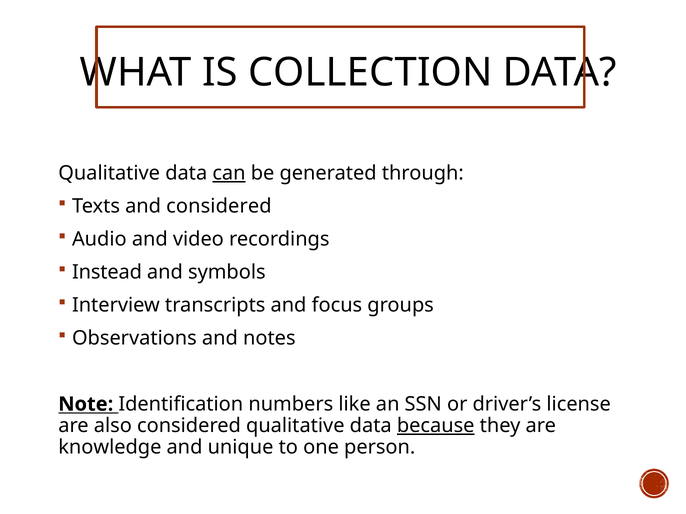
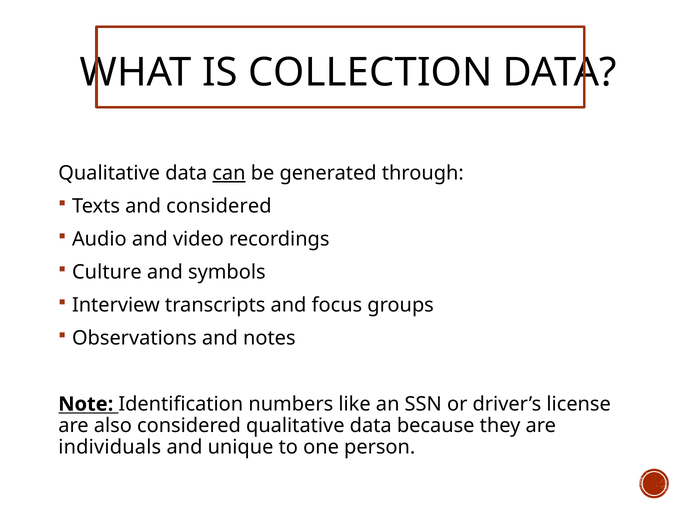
Instead: Instead -> Culture (107, 272)
because underline: present -> none (436, 426)
knowledge: knowledge -> individuals (110, 448)
